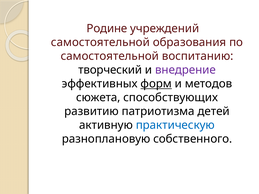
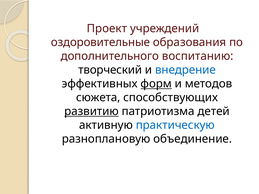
Родине: Родине -> Проект (107, 29)
самостоятельной: самостоятельной -> оздоровительные (100, 42)
самостоятельной: самостоятельной -> дополнительного (110, 56)
внедрение colour: purple -> blue (185, 70)
развитию underline: none -> present (92, 112)
собственного: собственного -> объединение (193, 139)
